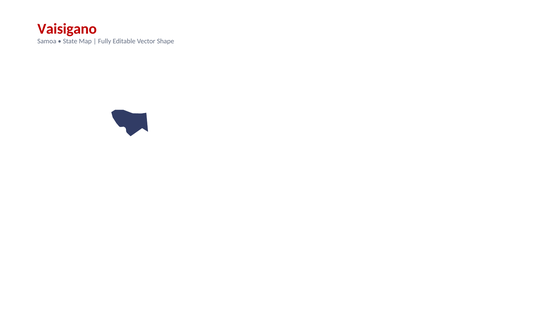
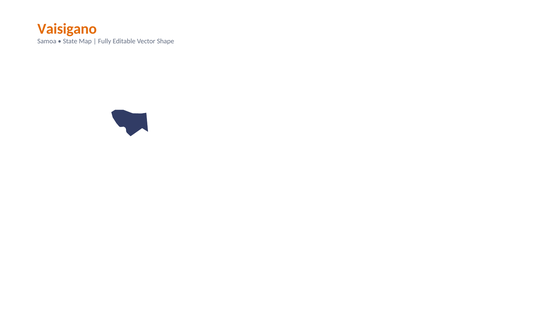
Vaisigano colour: red -> orange (67, 29)
